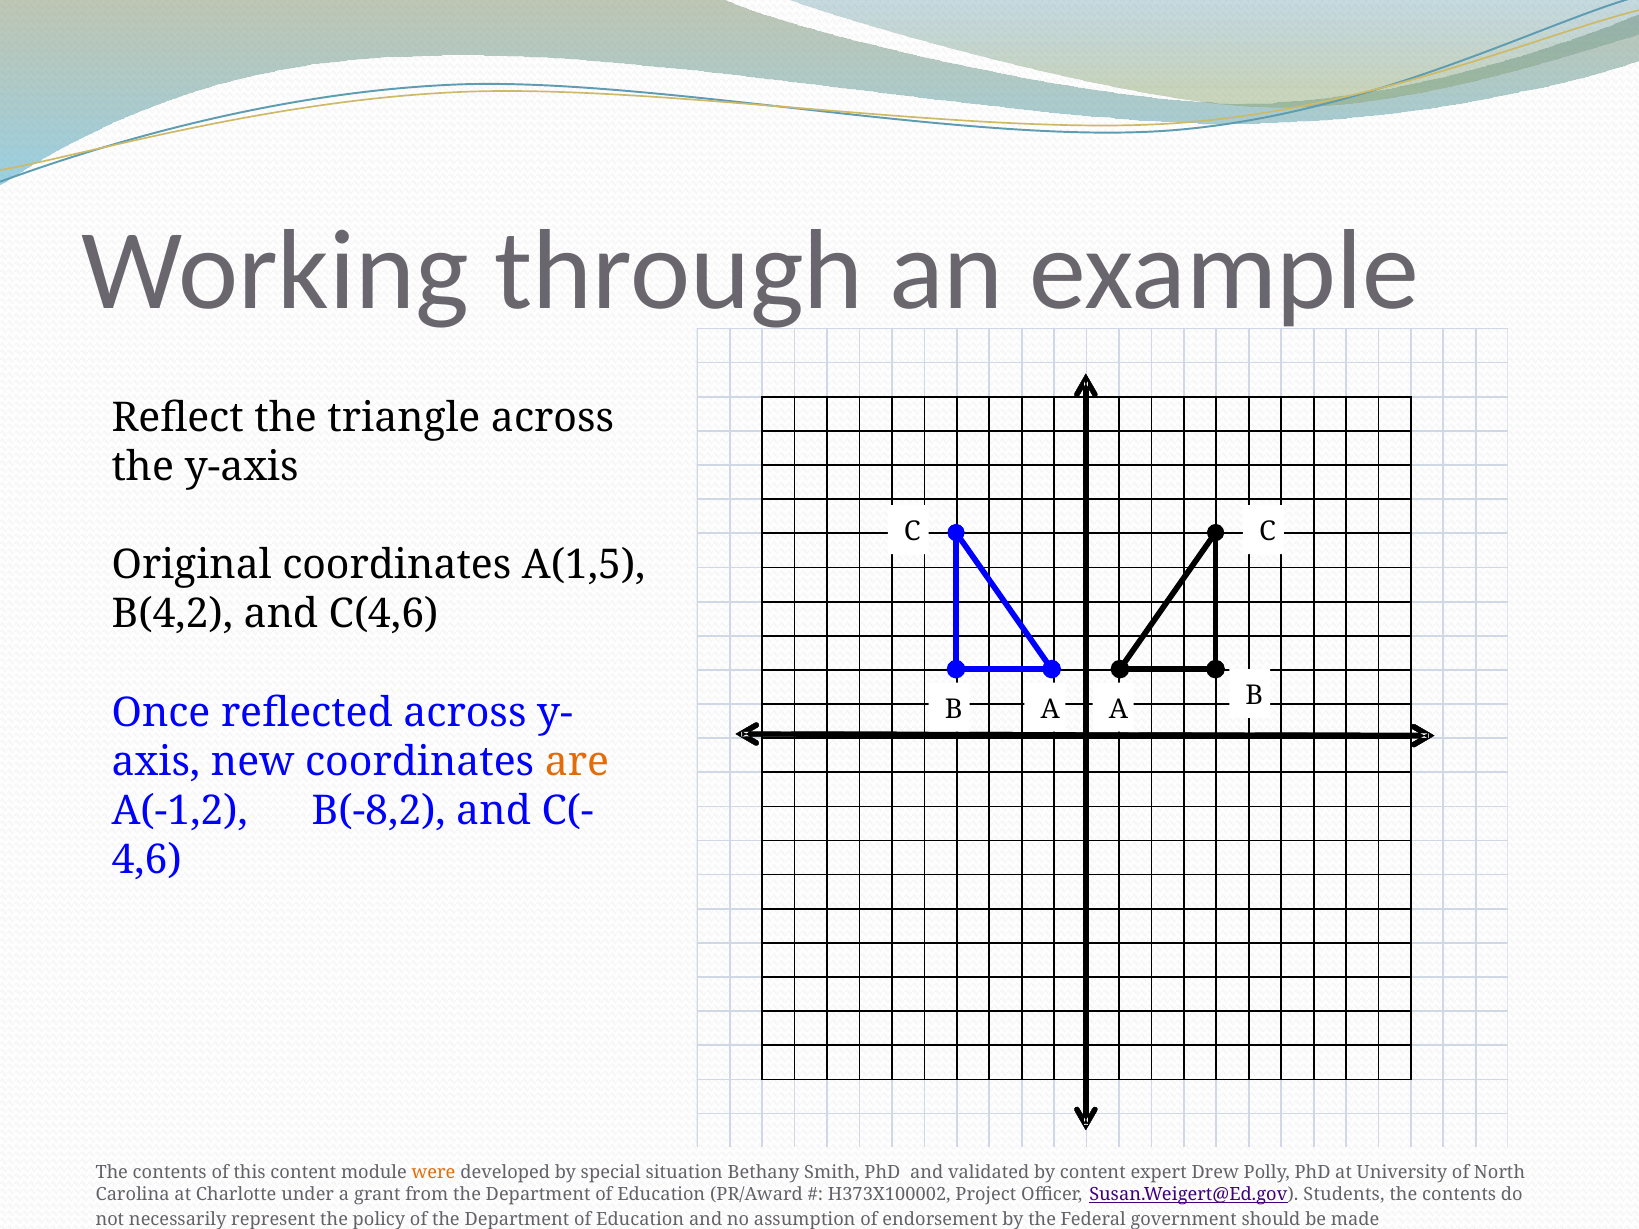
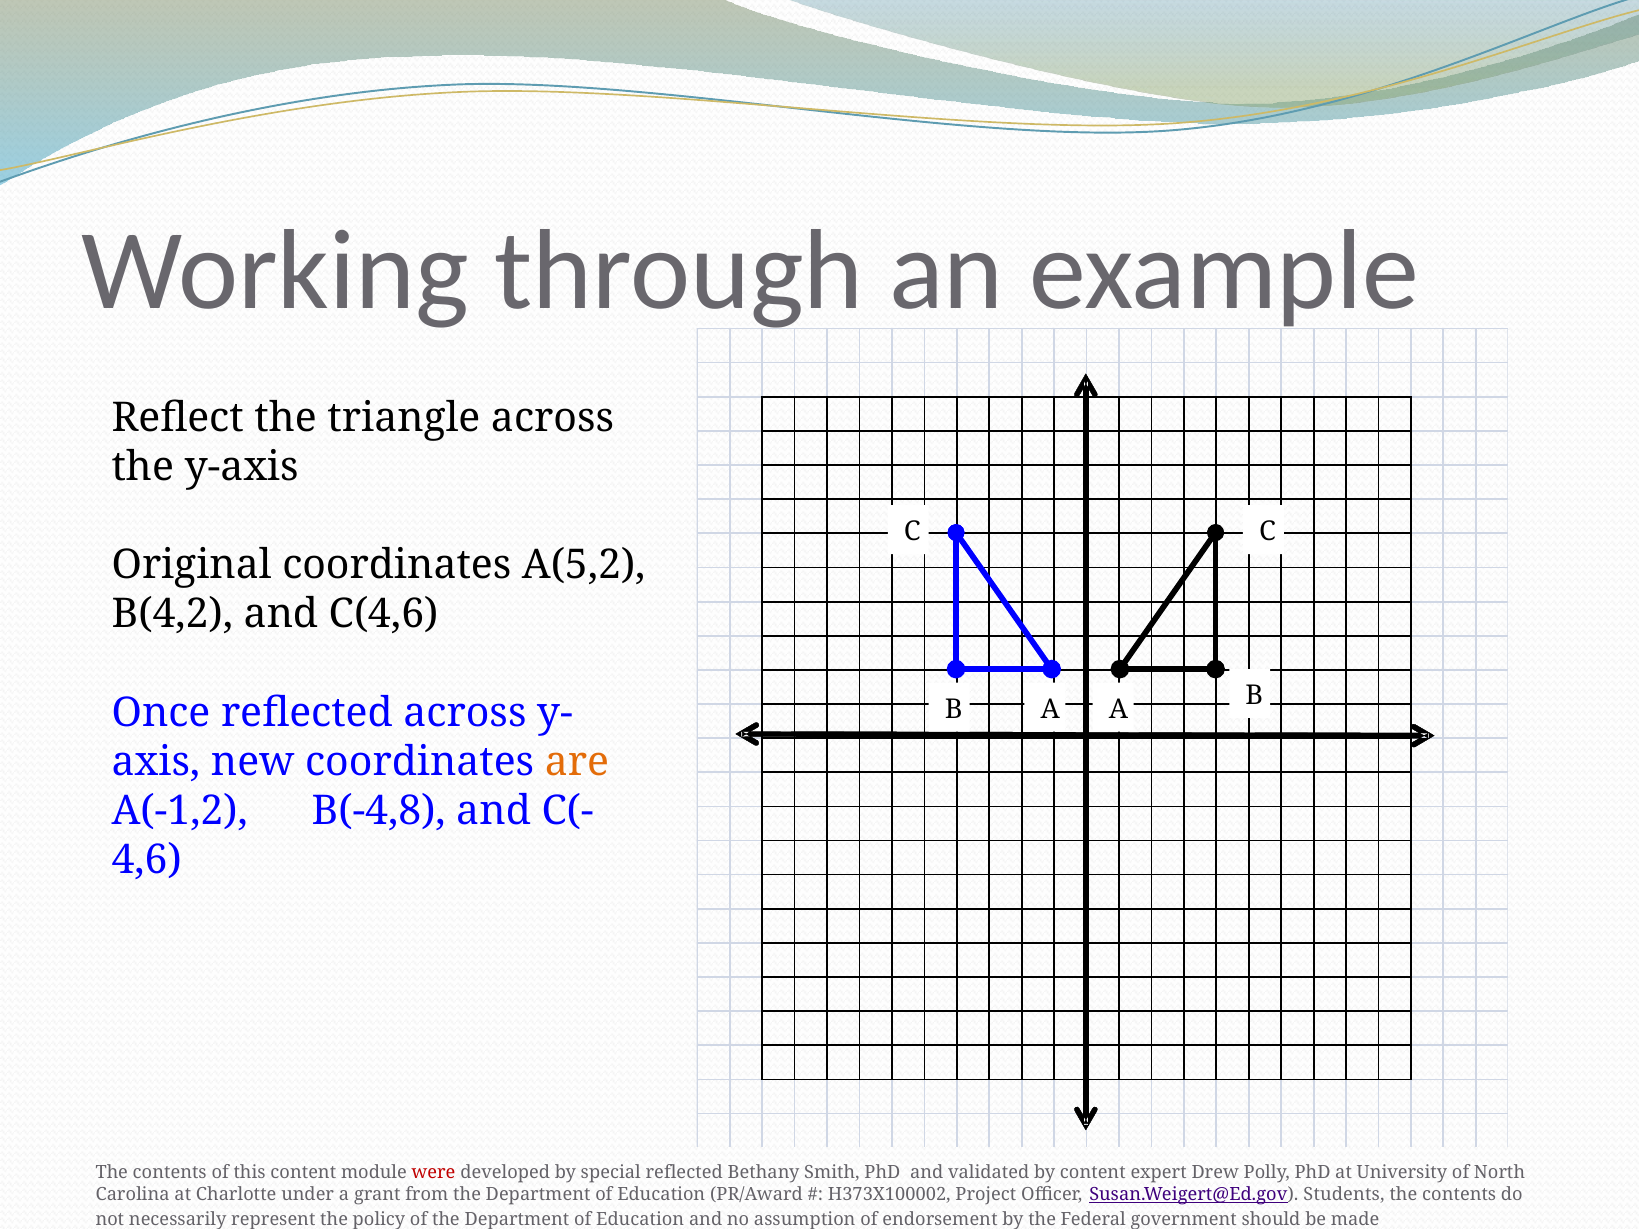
A(1,5: A(1,5 -> A(5,2 (584, 565)
B(-8,2: B(-8,2 -> B(-4,8 (379, 811)
were colour: orange -> red (434, 1173)
special situation: situation -> reflected (684, 1173)
